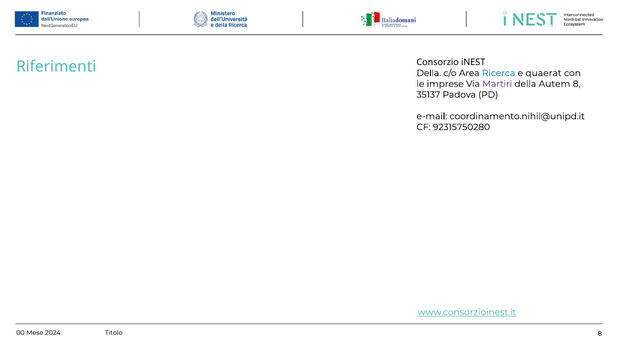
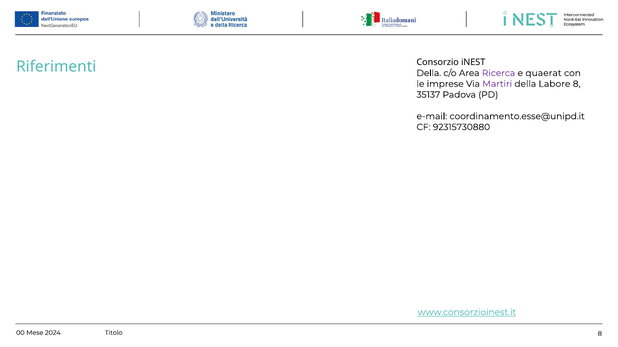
Ricerca colour: blue -> purple (499, 73)
Autem: Autem -> Labore (554, 84)
coordinamento.nihil@unipd.it: coordinamento.nihil@unipd.it -> coordinamento.esse@unipd.it (517, 116)
92315750280: 92315750280 -> 92315730880 (462, 127)
